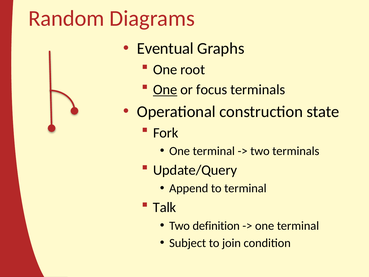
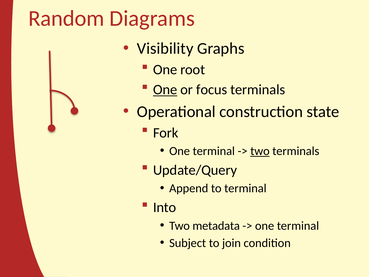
Eventual: Eventual -> Visibility (165, 48)
two underline: none -> present (260, 151)
Talk: Talk -> Into (165, 207)
definition: definition -> metadata (216, 226)
